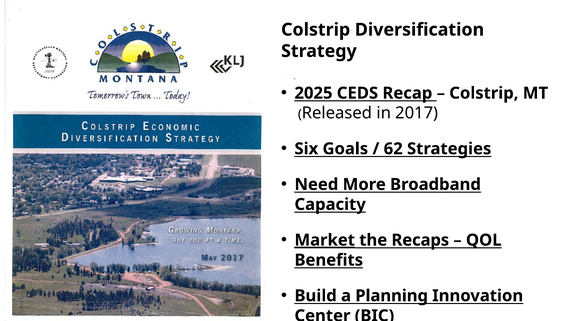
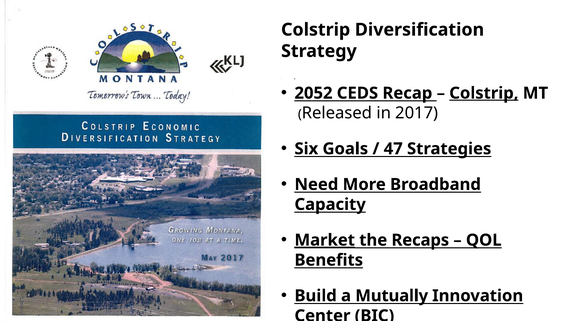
2025: 2025 -> 2052 (313, 93)
Colstrip underline: none -> present (484, 93)
62: 62 -> 47 (393, 149)
Planning: Planning -> Mutually (392, 296)
